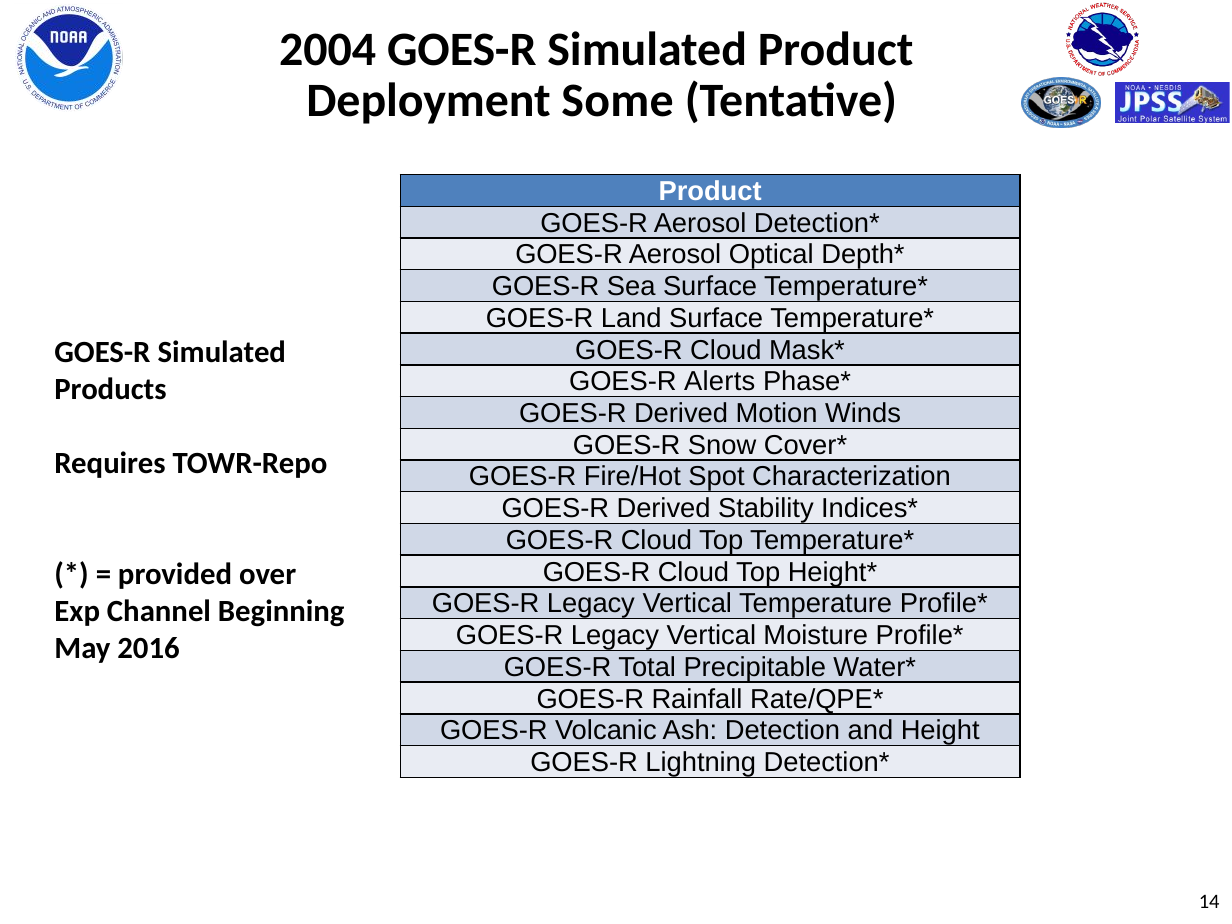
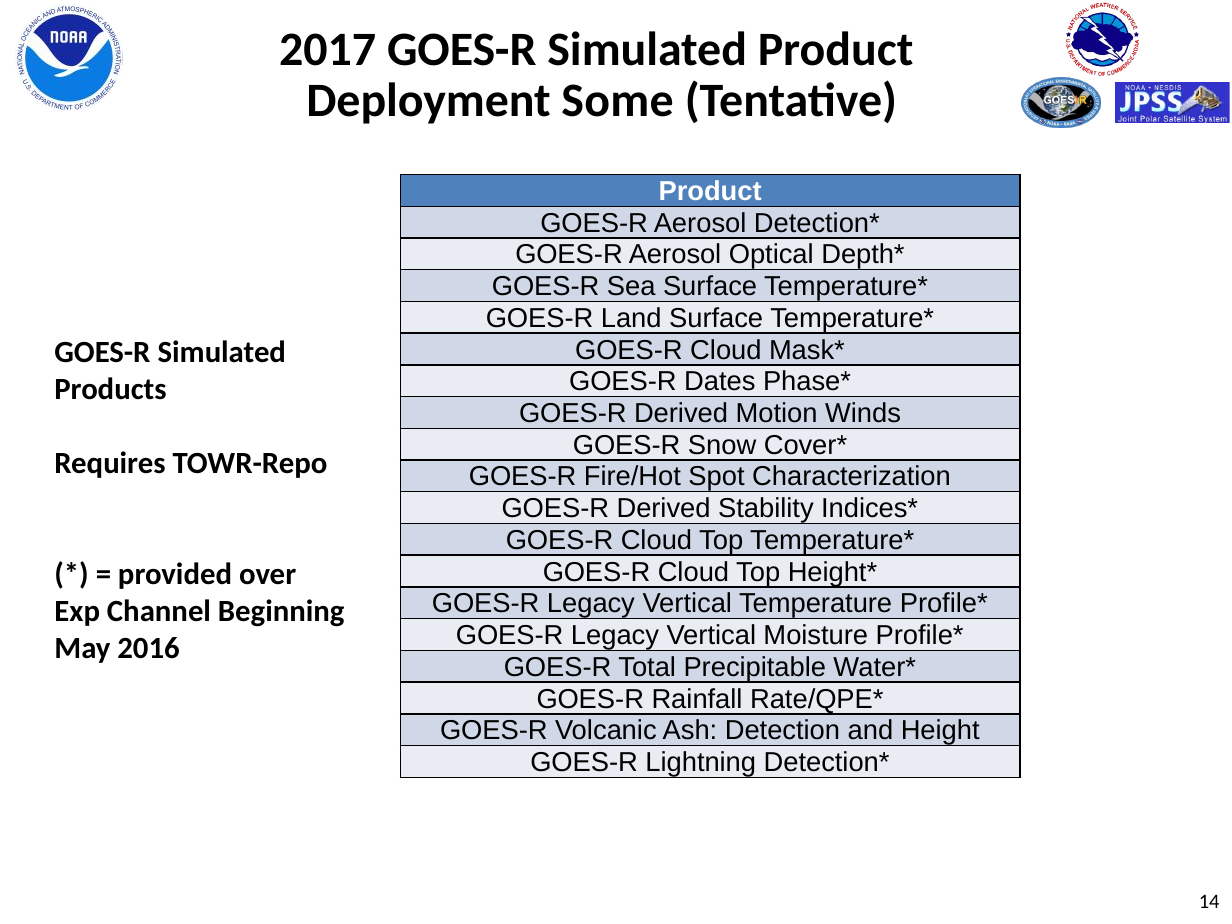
2004: 2004 -> 2017 (328, 50)
Alerts: Alerts -> Dates (720, 382)
